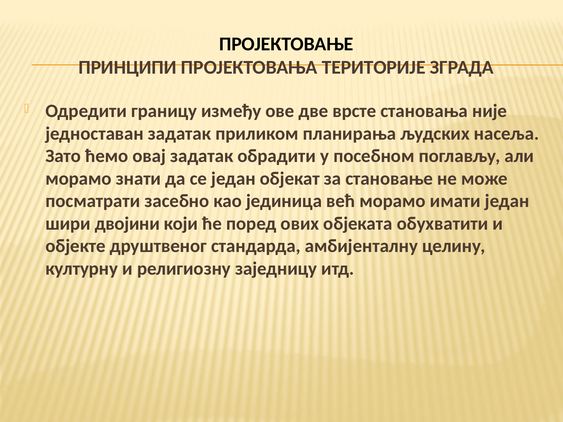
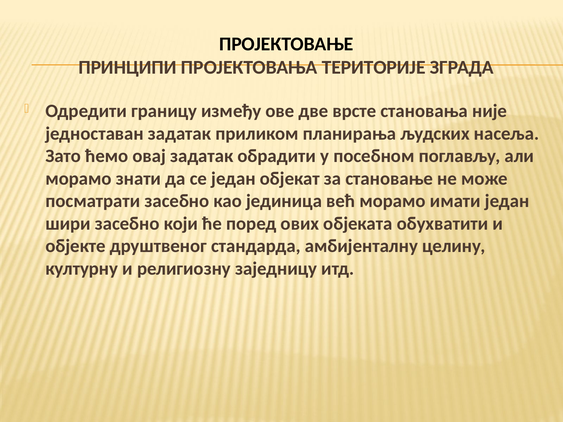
шири двојини: двојини -> засебно (127, 224)
